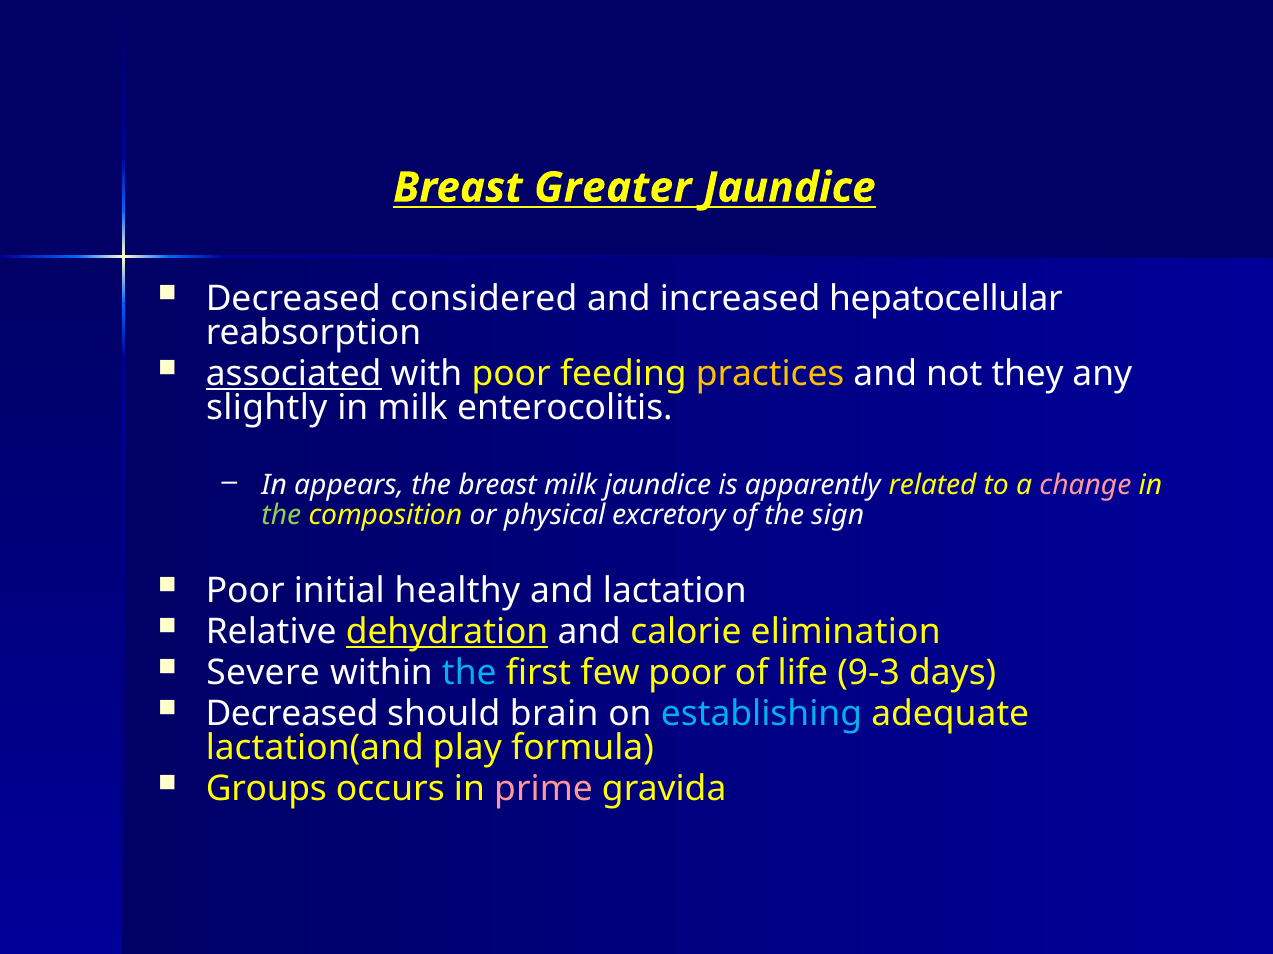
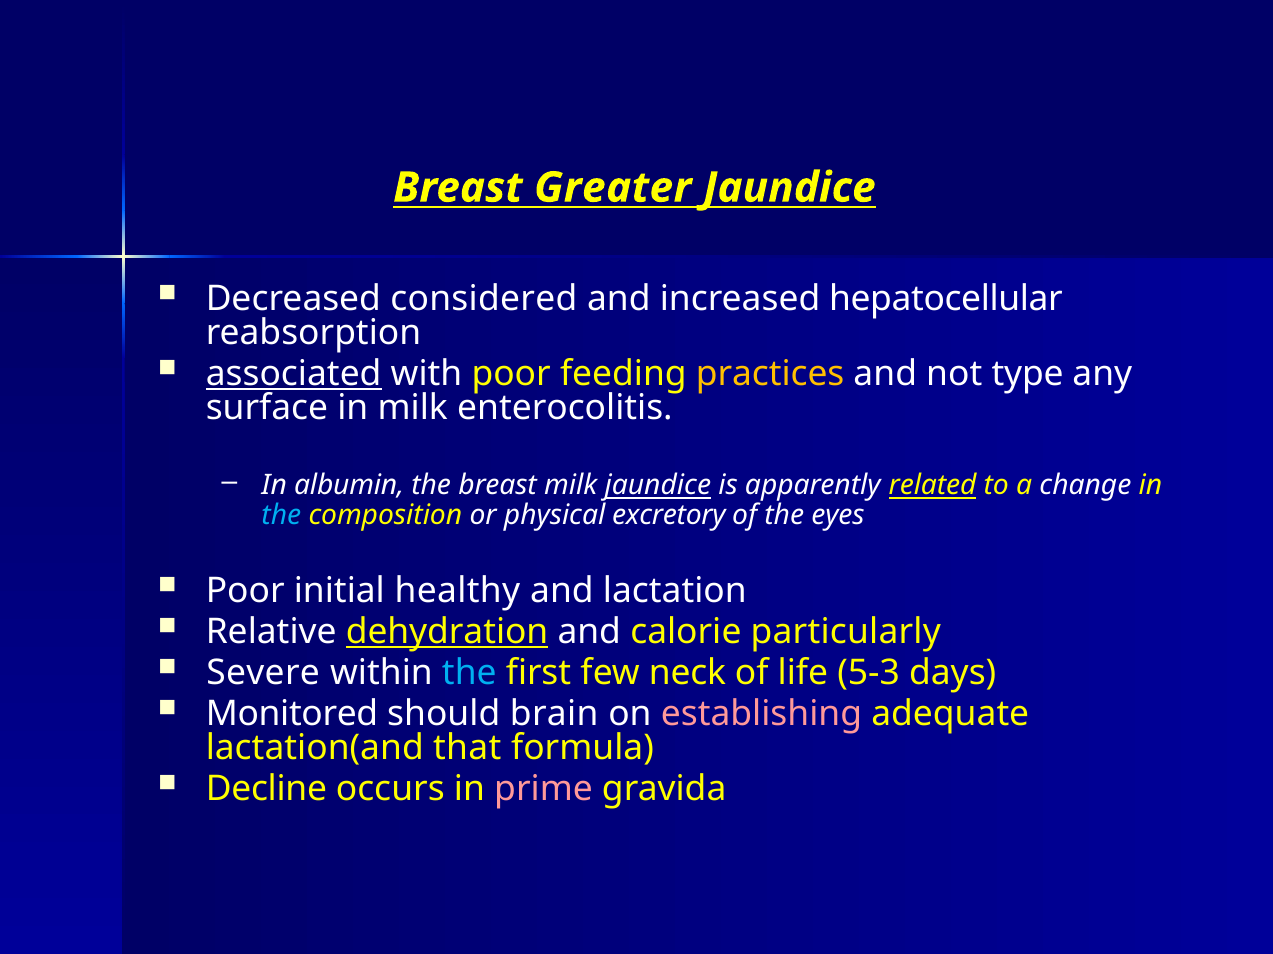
they: they -> type (1028, 374)
slightly: slightly -> surface (267, 408)
appears: appears -> albumin (349, 486)
jaundice underline: none -> present (658, 486)
related underline: none -> present (933, 486)
change colour: pink -> white (1085, 486)
the colour: light green -> light blue (281, 516)
sign: sign -> eyes (838, 516)
elimination: elimination -> particularly (846, 632)
few poor: poor -> neck (687, 673)
9-3: 9-3 -> 5-3 (869, 673)
Decreased: Decreased -> Monitored (292, 714)
establishing colour: light blue -> pink (761, 714)
play: play -> that (467, 748)
Groups: Groups -> Decline (266, 789)
